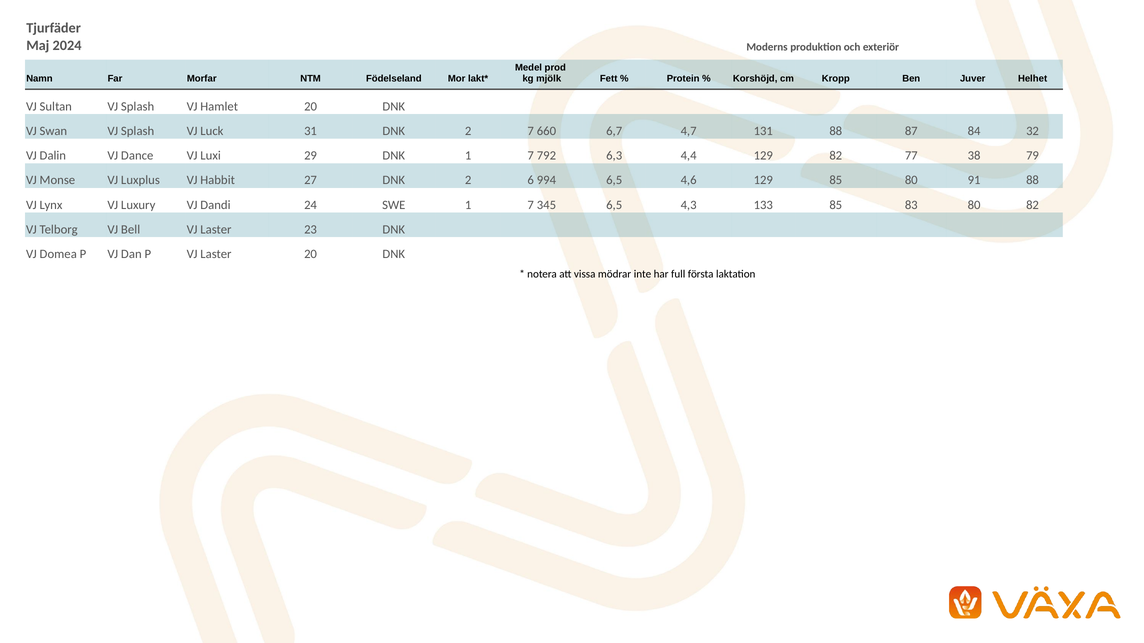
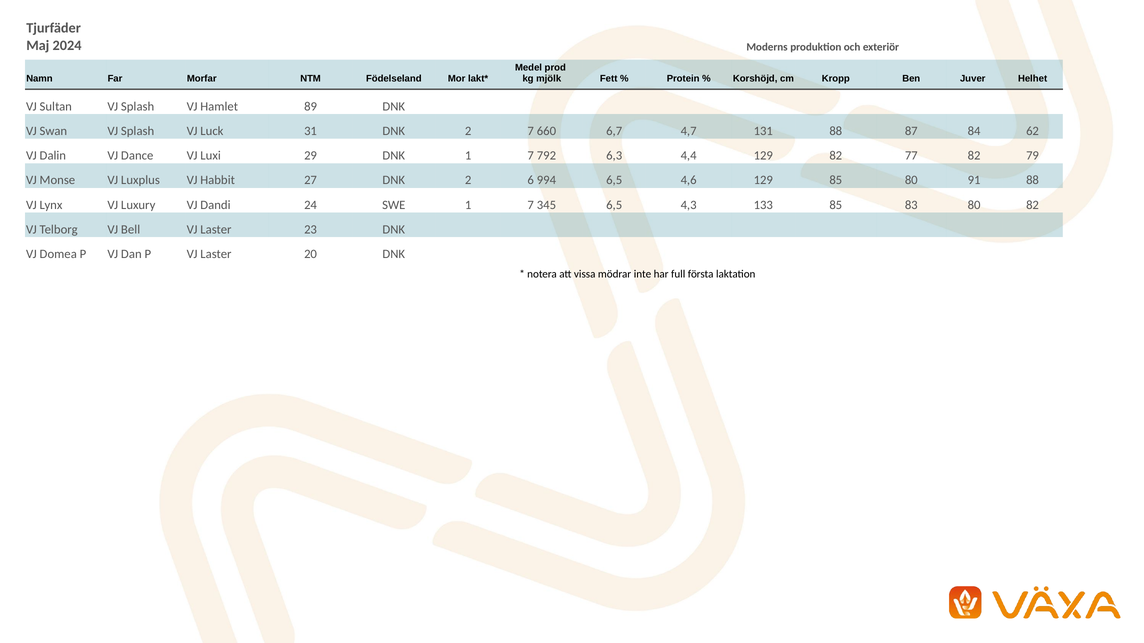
Hamlet 20: 20 -> 89 (311, 107)
32: 32 -> 62 (1033, 131)
77 38: 38 -> 82 (974, 156)
